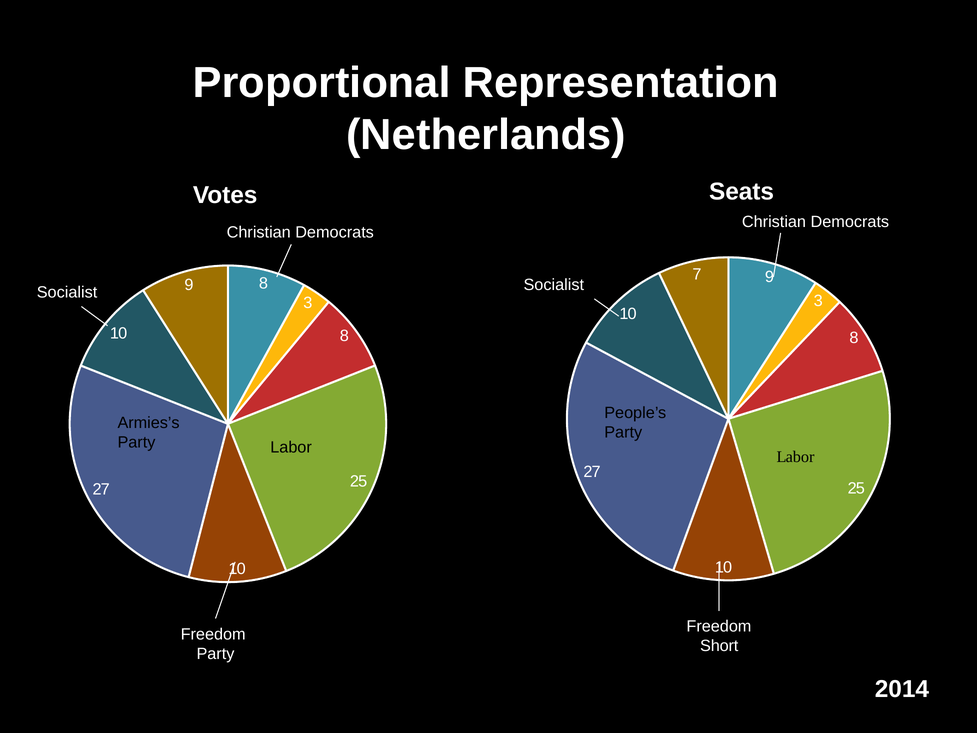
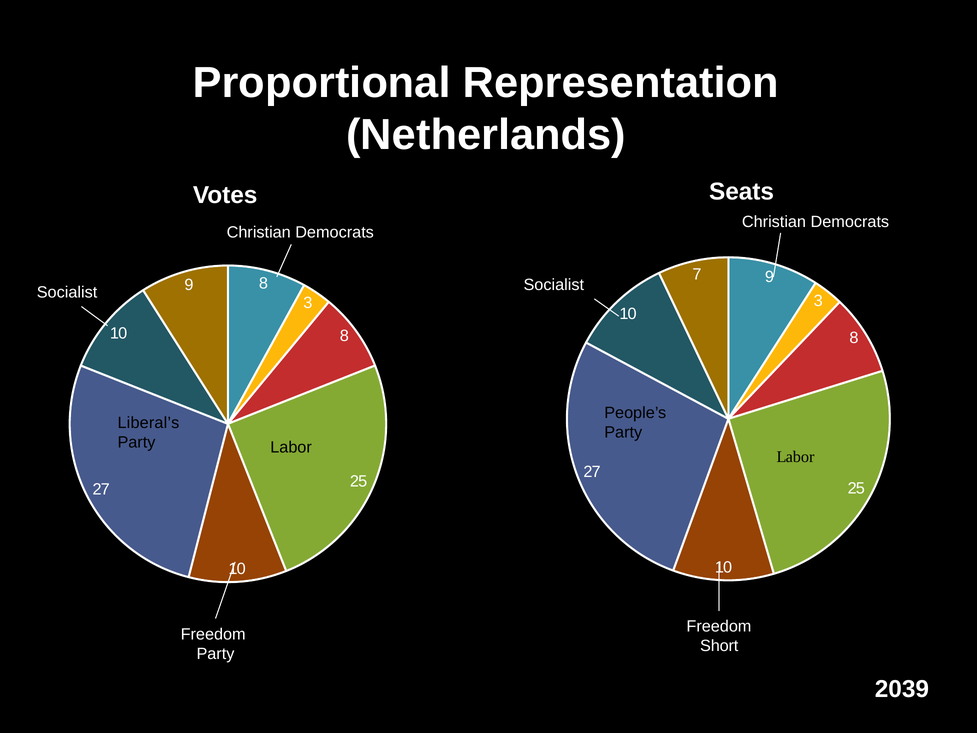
Armies’s: Armies’s -> Liberal’s (148, 423)
2014: 2014 -> 2039 (902, 689)
